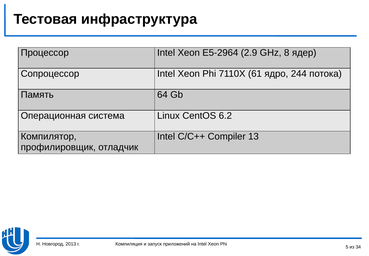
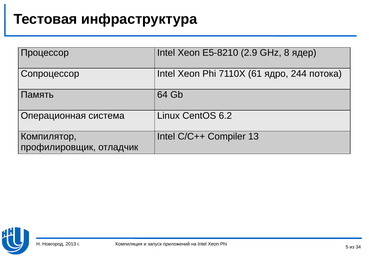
E5-2964: E5-2964 -> E5-8210 (220, 53)
